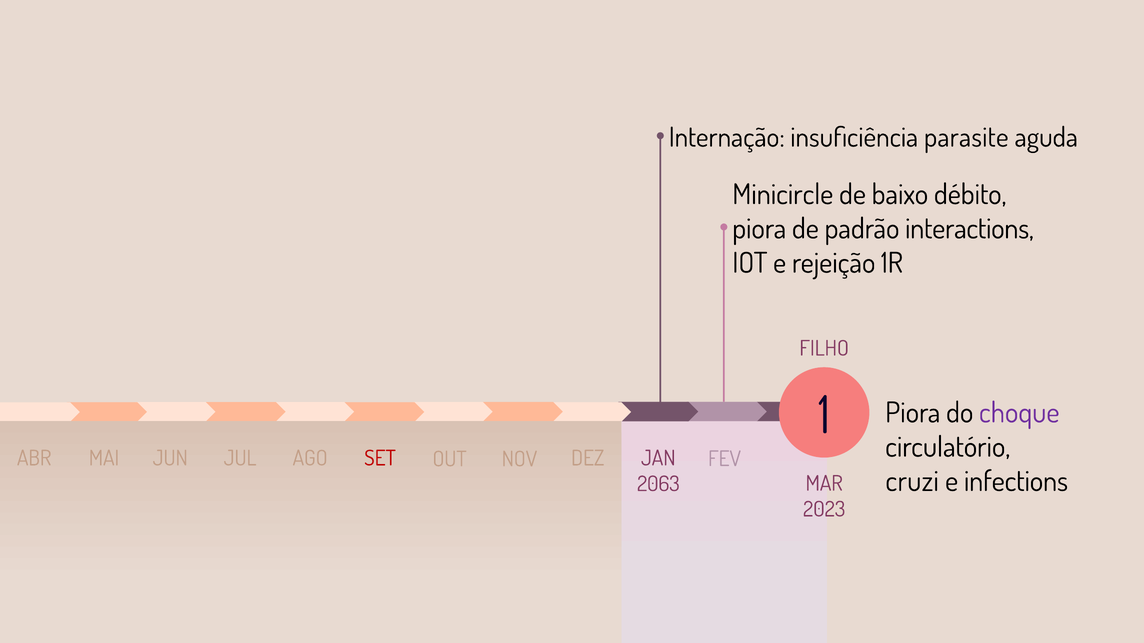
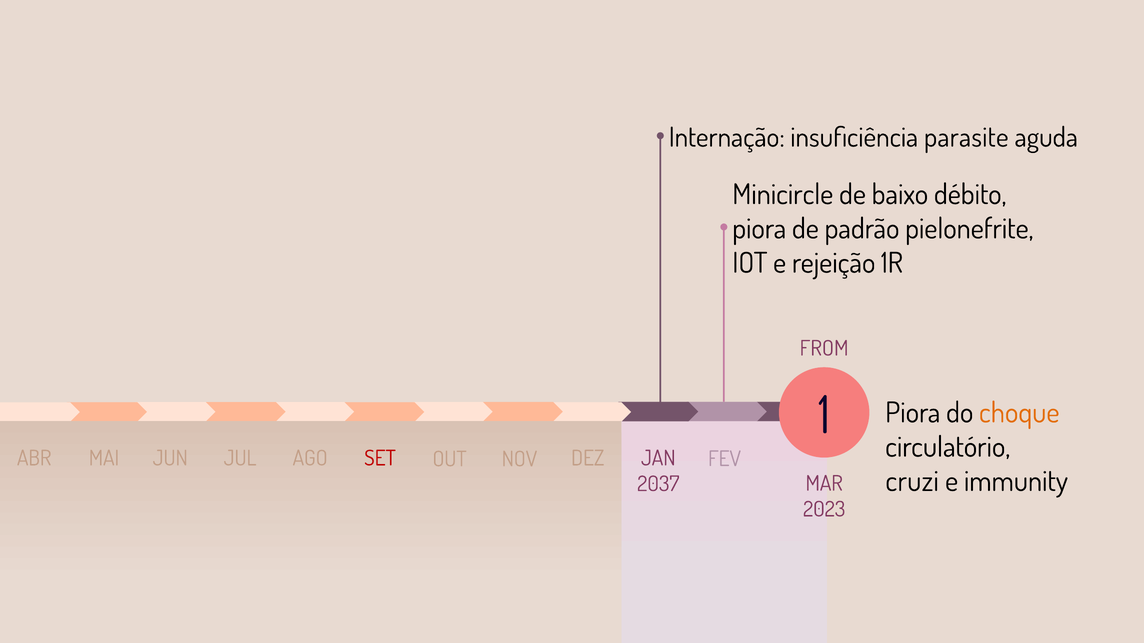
interactions: interactions -> pielonefrite (969, 229)
FILHO: FILHO -> FROM (824, 349)
choque colour: purple -> orange (1019, 413)
infections: infections -> immunity (1016, 482)
2063: 2063 -> 2037 (658, 484)
